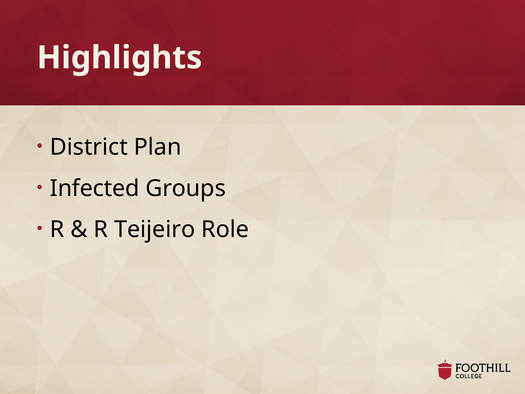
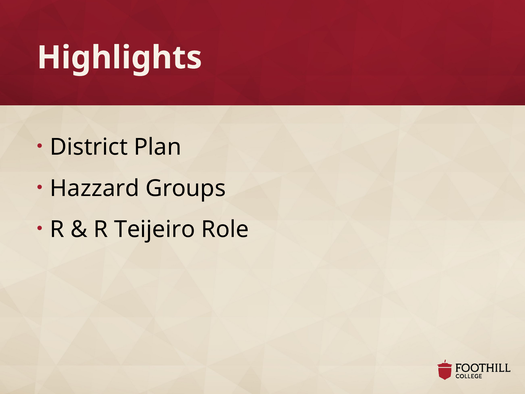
Infected: Infected -> Hazzard (95, 188)
